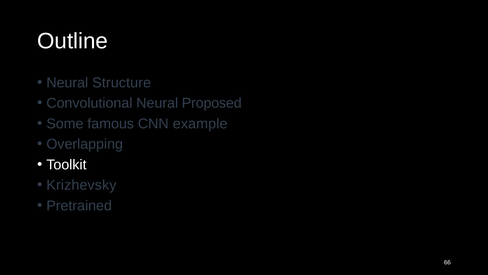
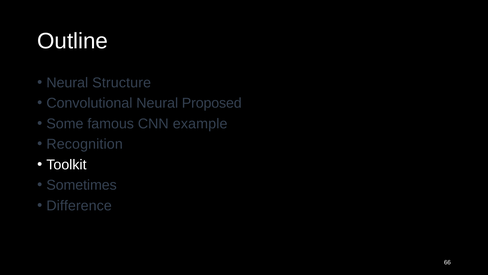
Overlapping: Overlapping -> Recognition (85, 144)
Krizhevsky: Krizhevsky -> Sometimes (82, 185)
Pretrained: Pretrained -> Difference (79, 205)
